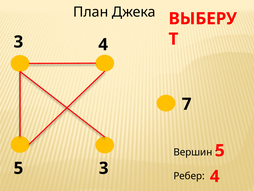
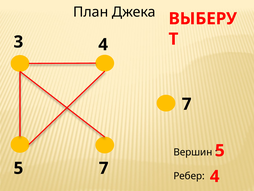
5 3: 3 -> 7 (104, 168)
